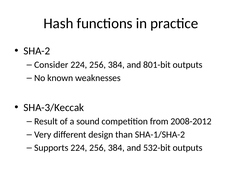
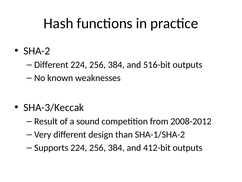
Consider: Consider -> Different (51, 65)
801-bit: 801-bit -> 516-bit (157, 65)
532-bit: 532-bit -> 412-bit (157, 147)
